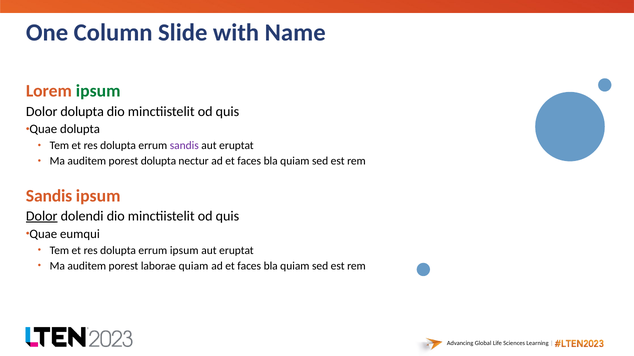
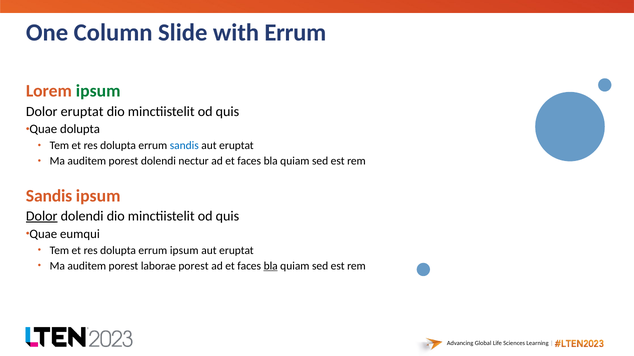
with Name: Name -> Errum (295, 33)
Dolor dolupta: dolupta -> eruptat (82, 112)
sandis colour: purple -> blue (184, 146)
porest dolupta: dolupta -> dolendi (158, 161)
laborae quiam: quiam -> porest (194, 266)
bla underline: none -> present (271, 266)
